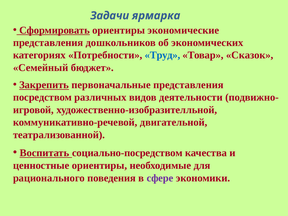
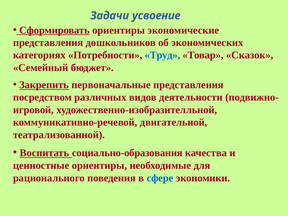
ярмарка: ярмарка -> усвоение (156, 16)
социально-посредством: социально-посредством -> социально-образования (127, 153)
сфере colour: purple -> blue (160, 178)
